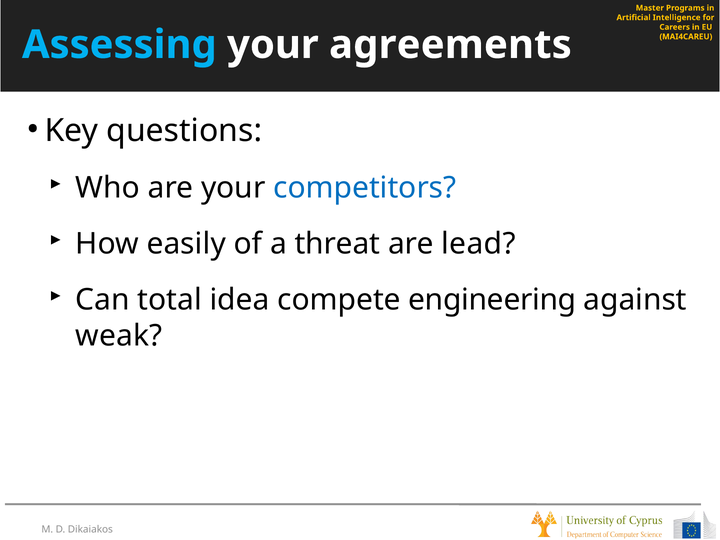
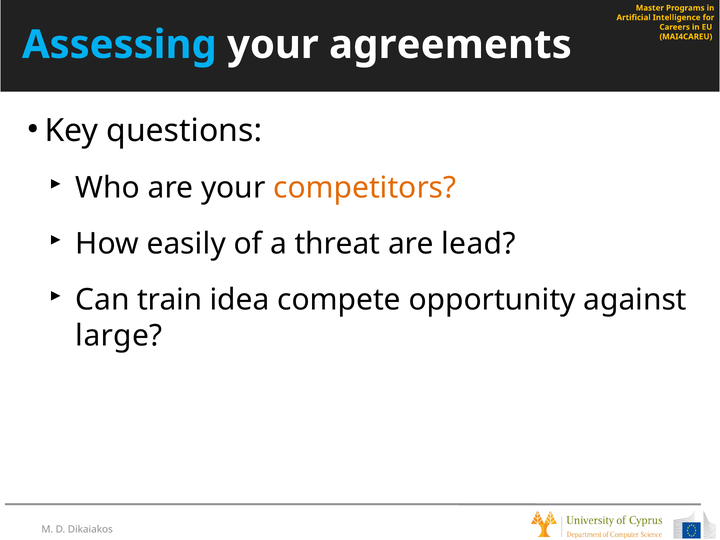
competitors colour: blue -> orange (365, 188)
total: total -> train (170, 300)
engineering: engineering -> opportunity (492, 300)
weak: weak -> large (119, 336)
